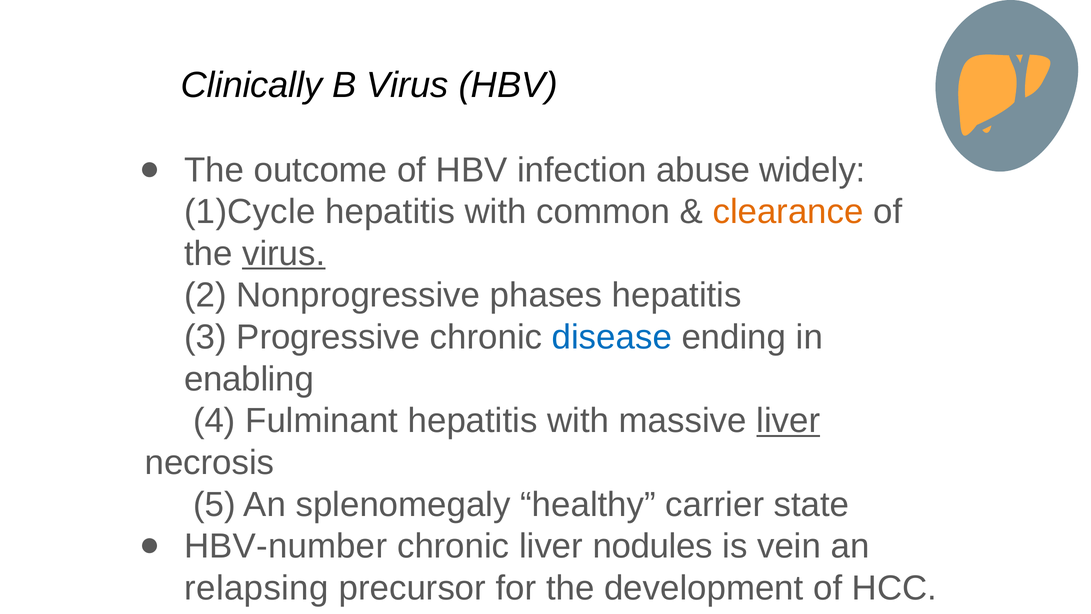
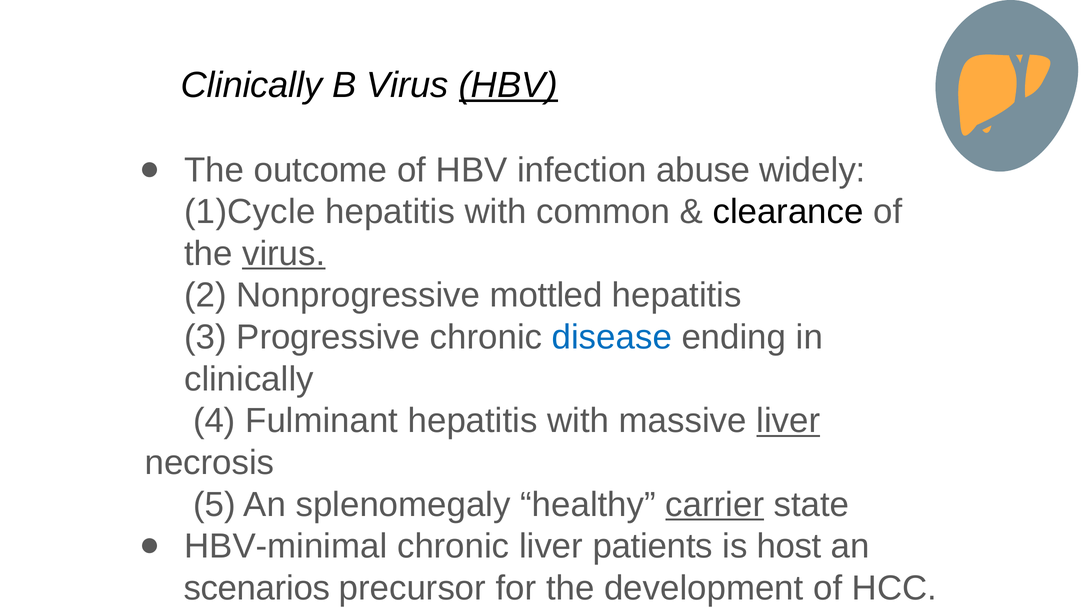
HBV underline: none -> present (508, 85)
clearance colour: orange -> black (788, 212)
phases: phases -> mottled (546, 295)
enabling: enabling -> clinically (249, 379)
carrier underline: none -> present (715, 504)
HBV-number: HBV-number -> HBV-minimal (286, 546)
nodules: nodules -> patients (653, 546)
vein: vein -> host (789, 546)
relapsing: relapsing -> scenarios (257, 588)
